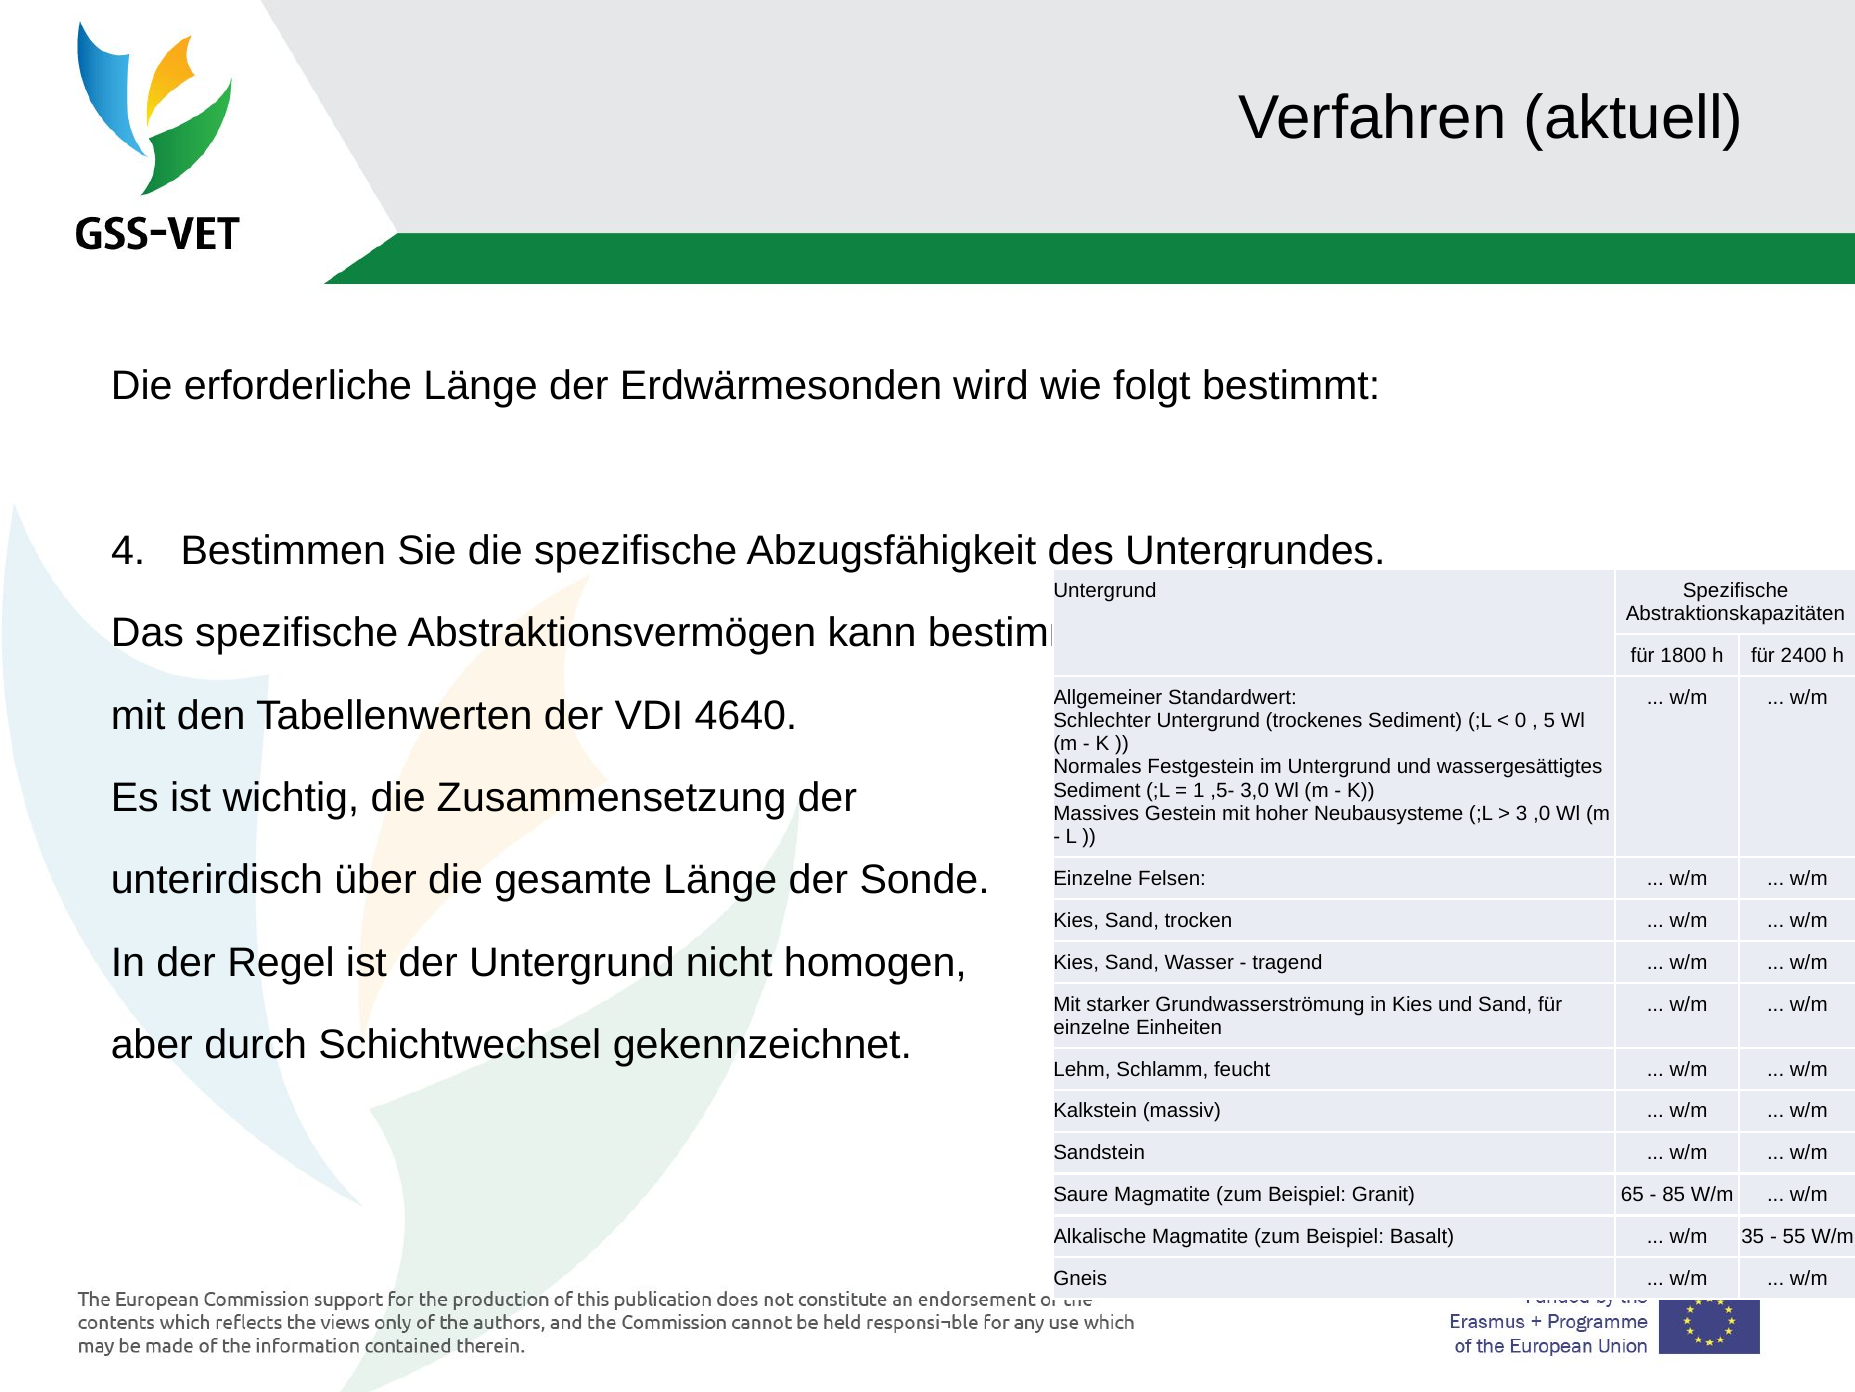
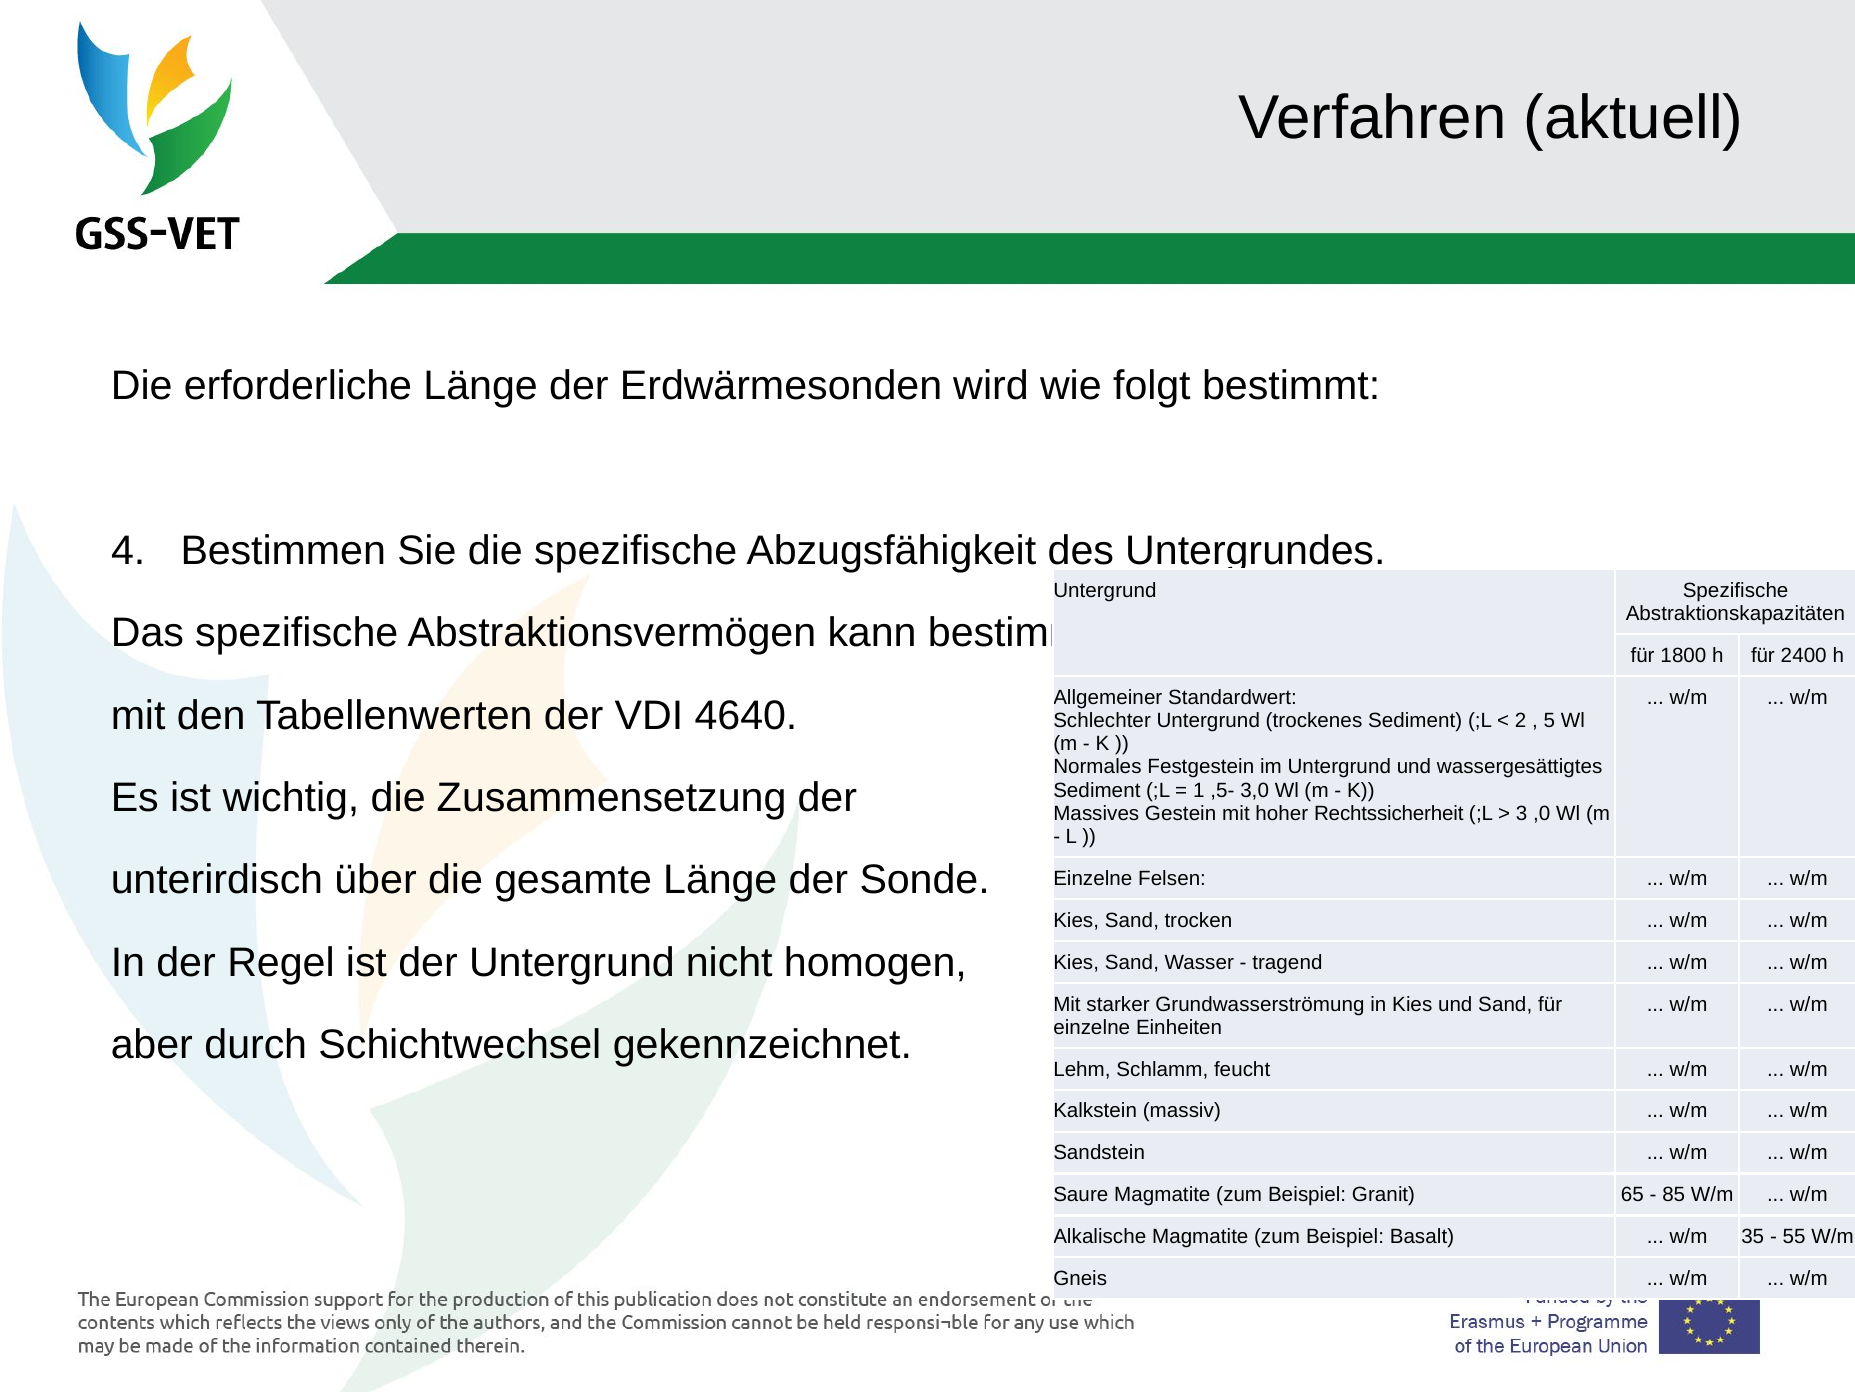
0: 0 -> 2 (1521, 720)
Neubausysteme: Neubausysteme -> Rechtssicherheit (1389, 813)
